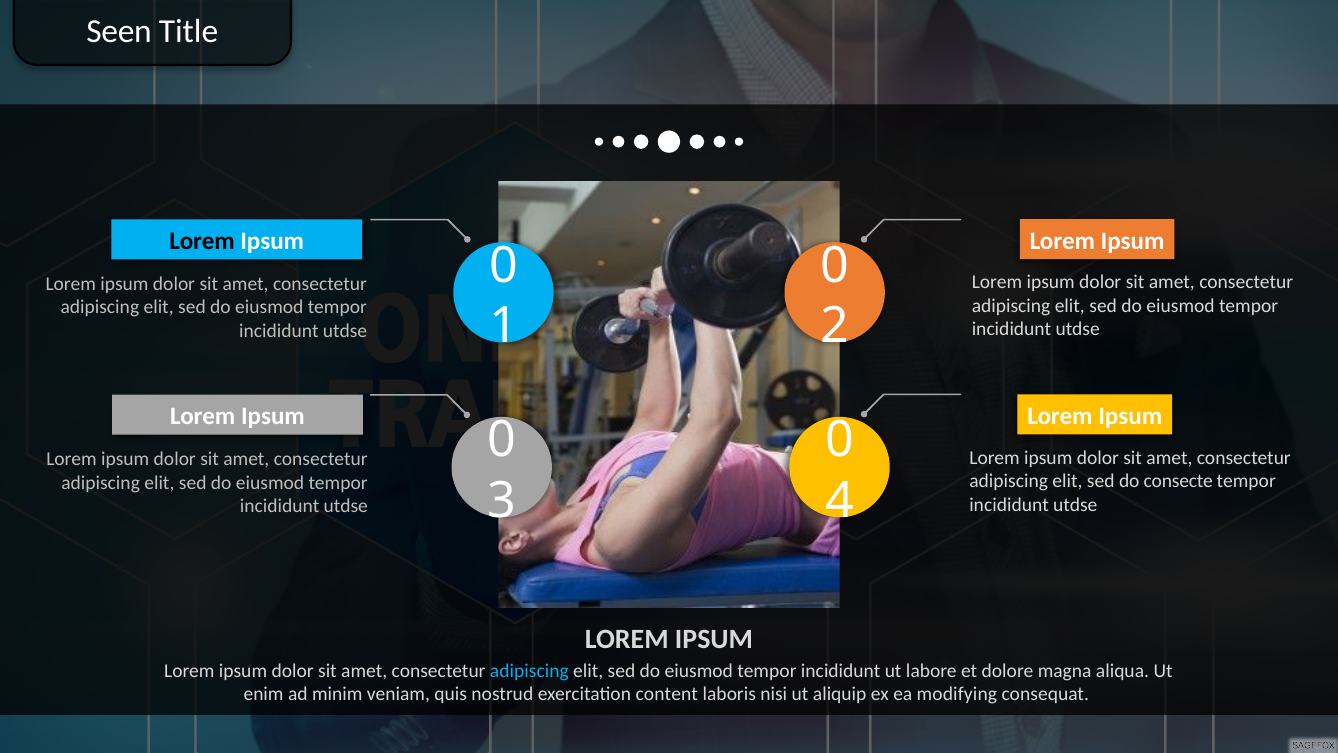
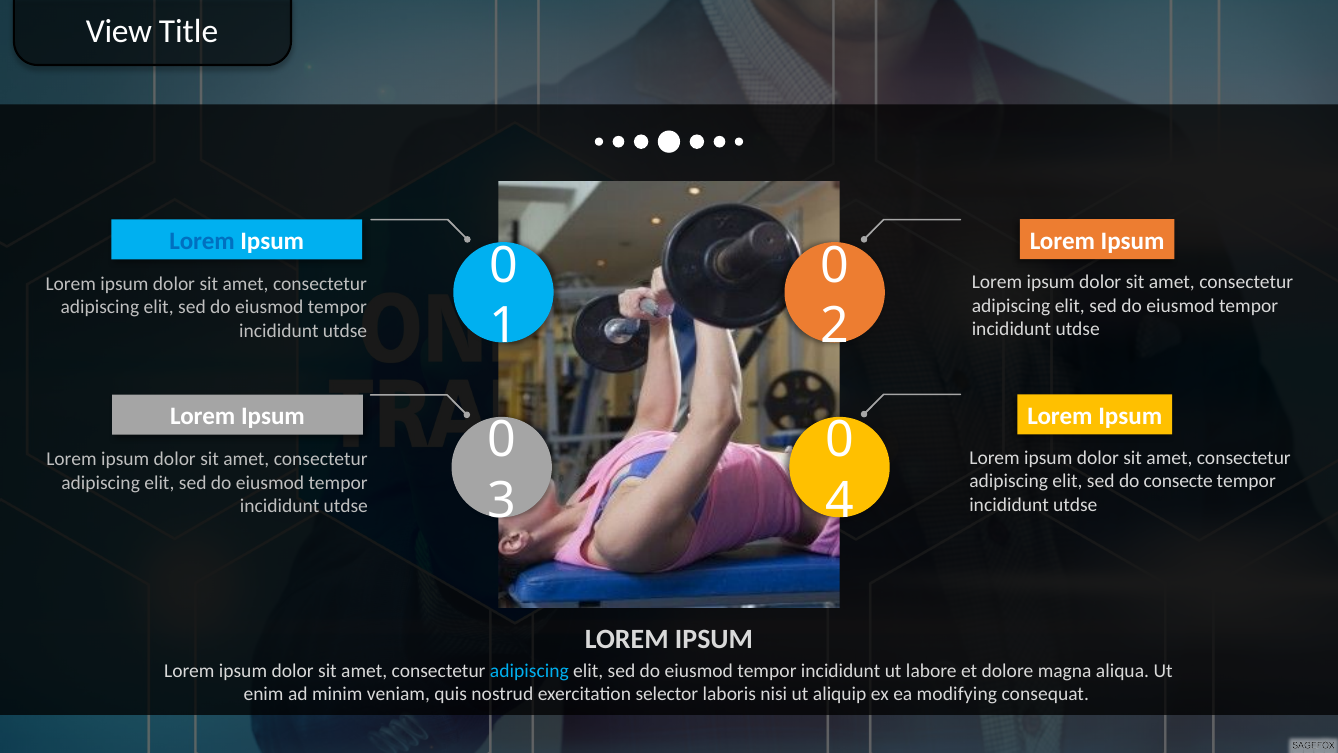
Seen: Seen -> View (119, 32)
Lorem colour: black -> blue (202, 241)
content: content -> selector (667, 694)
